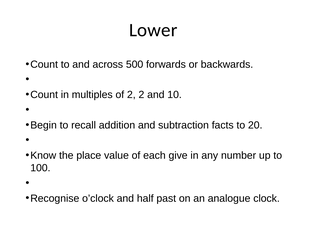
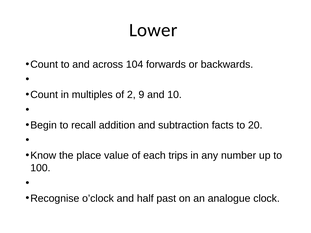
500: 500 -> 104 (135, 64)
2 2: 2 -> 9 (141, 95)
give: give -> trips (178, 156)
